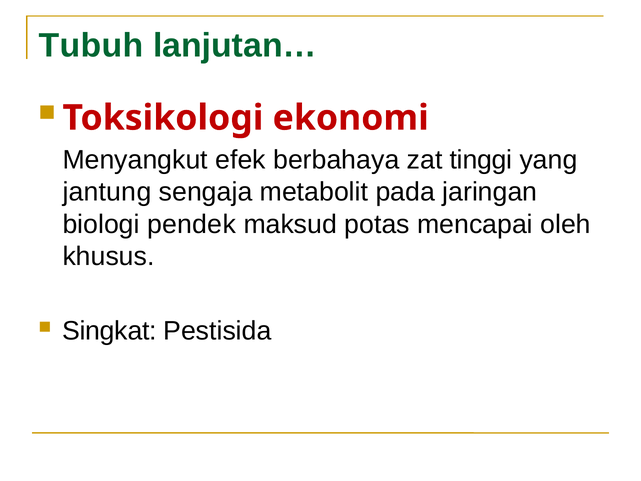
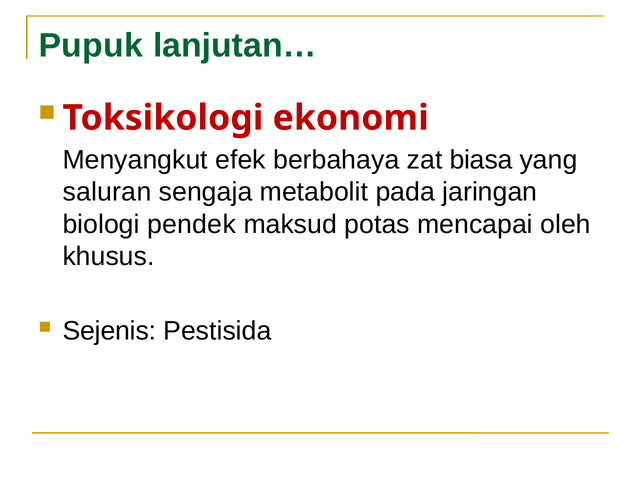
Tubuh: Tubuh -> Pupuk (91, 45)
tinggi: tinggi -> biasa (481, 160)
jantung: jantung -> saluran (107, 192)
Singkat: Singkat -> Sejenis (109, 331)
